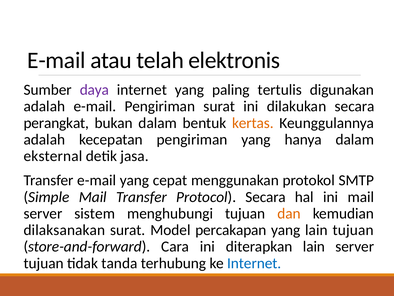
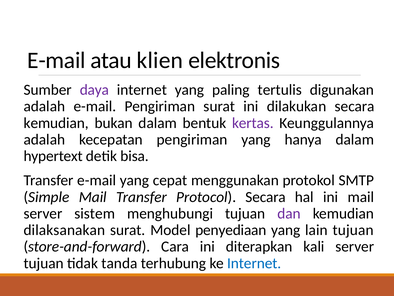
telah: telah -> klien (160, 60)
perangkat: perangkat -> kemudian (56, 123)
kertas colour: orange -> purple (253, 123)
eksternal: eksternal -> hypertext (53, 156)
jasa: jasa -> bisa (135, 156)
dan colour: orange -> purple (289, 213)
percakapan: percakapan -> penyediaan (231, 230)
diterapkan lain: lain -> kali (314, 246)
